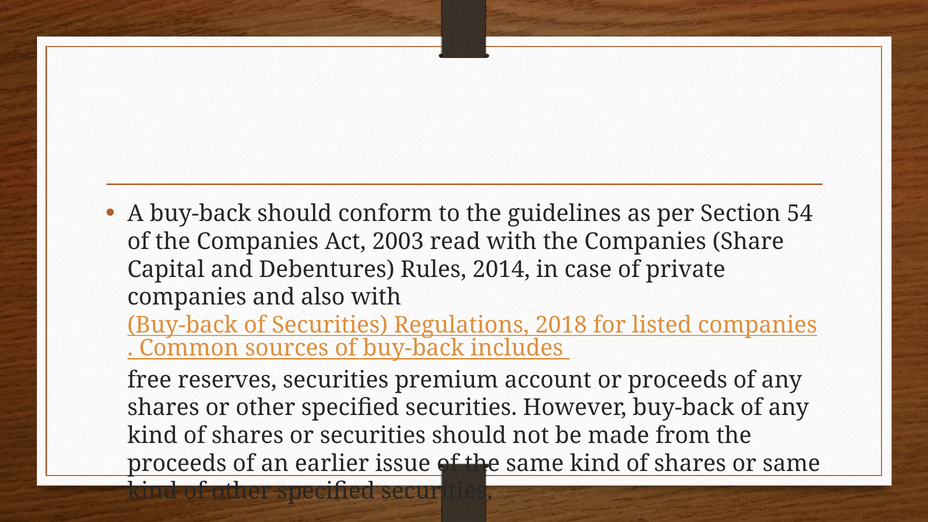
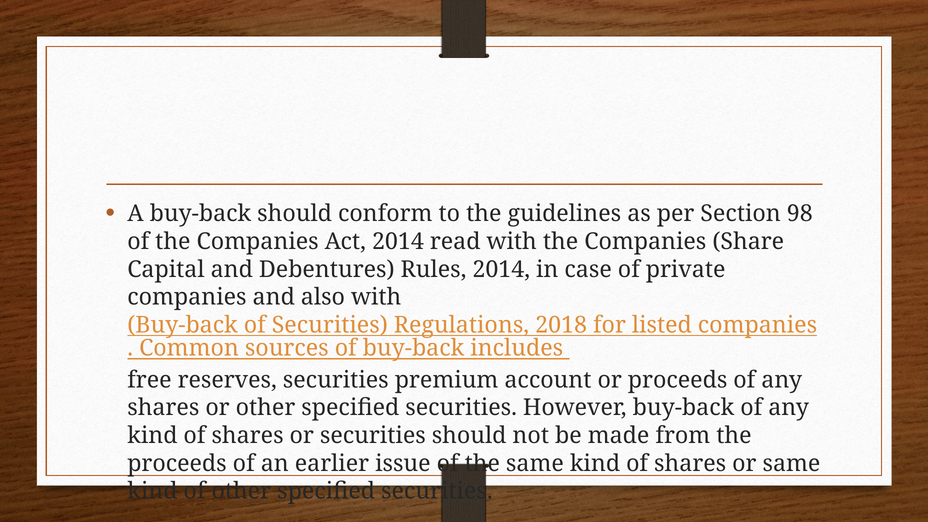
54: 54 -> 98 (800, 214)
Act 2003: 2003 -> 2014 (398, 242)
